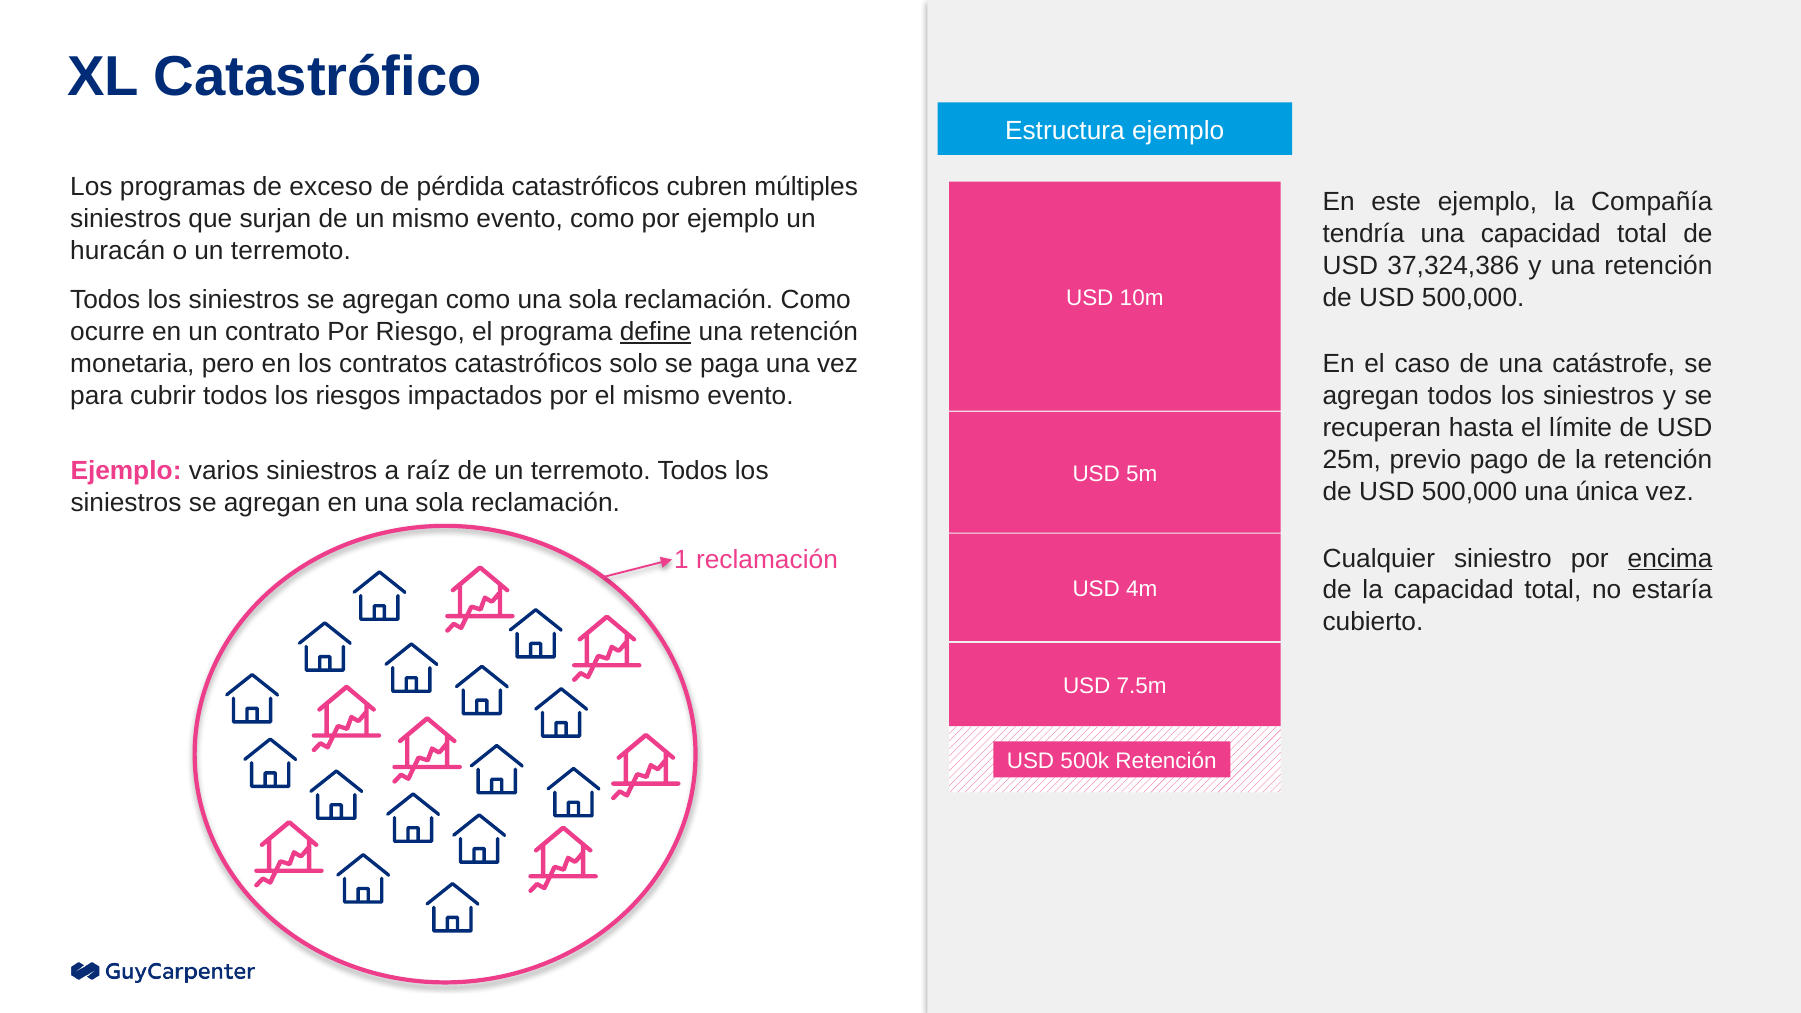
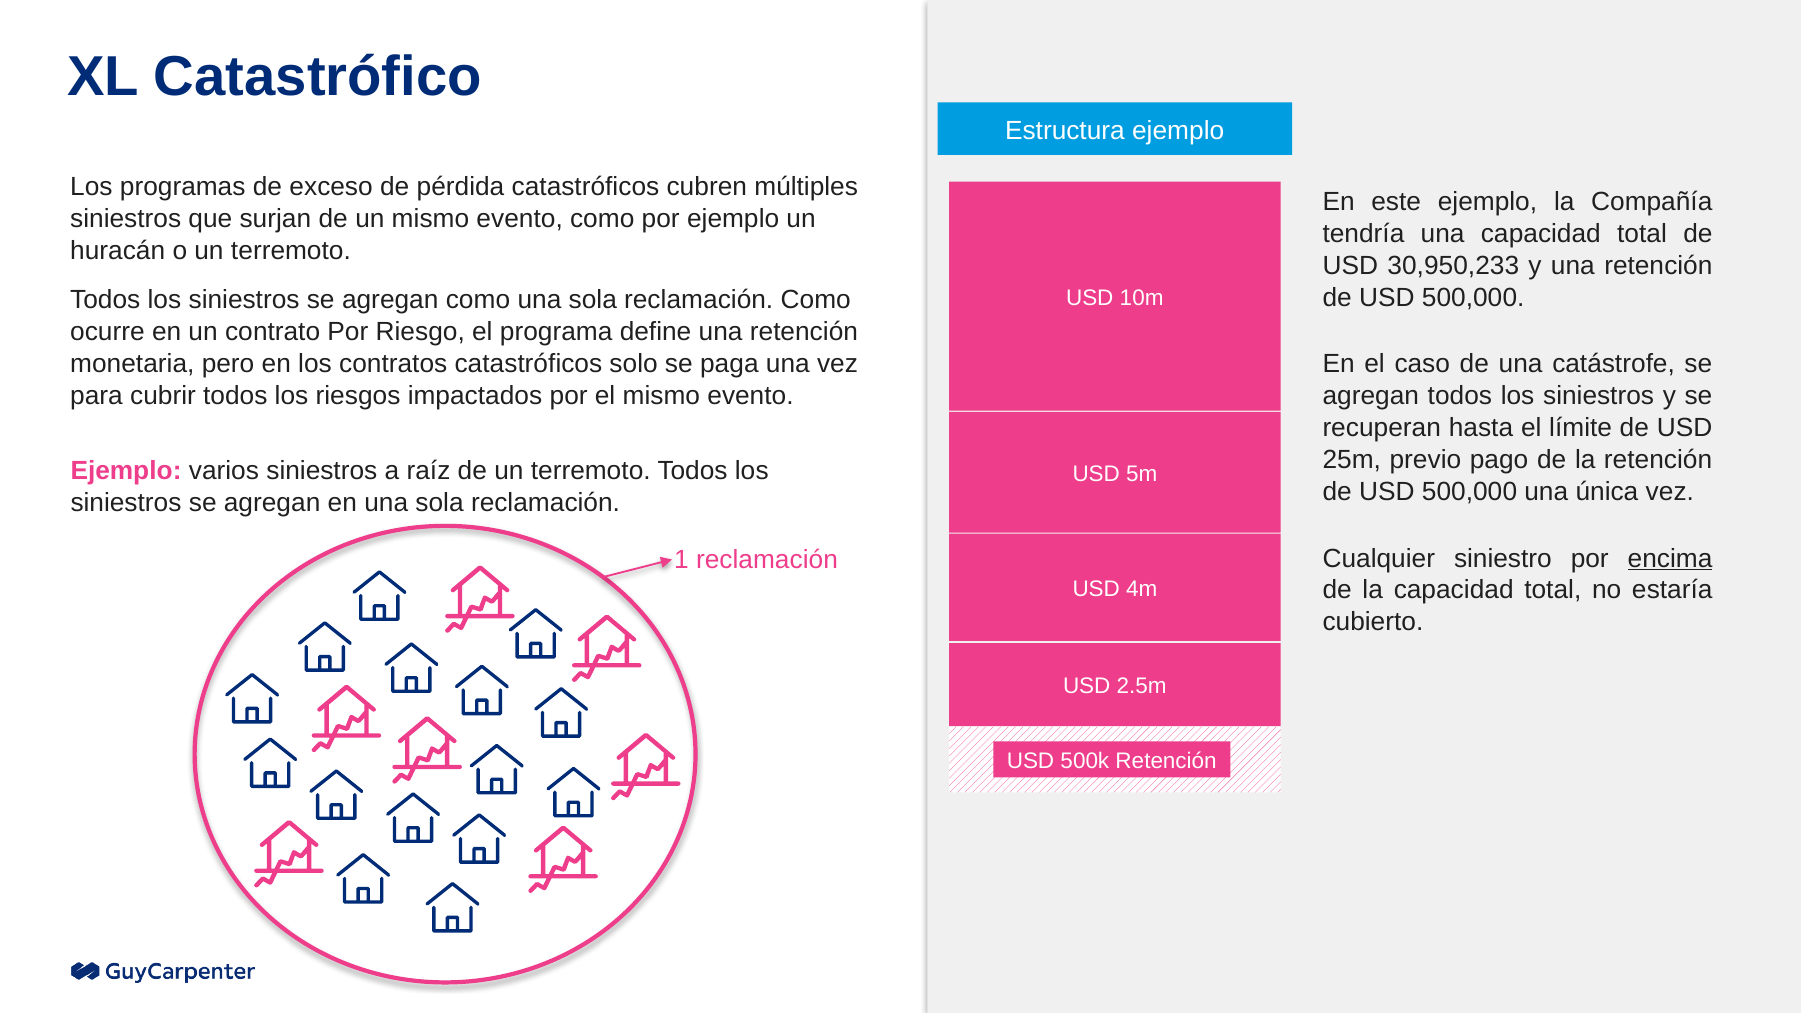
37,324,386: 37,324,386 -> 30,950,233 (1453, 266)
define underline: present -> none (656, 332)
7.5m: 7.5m -> 2.5m (1142, 686)
